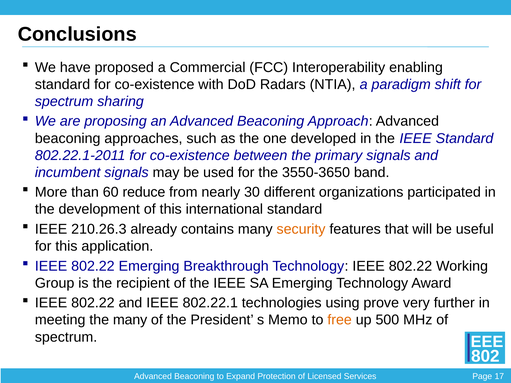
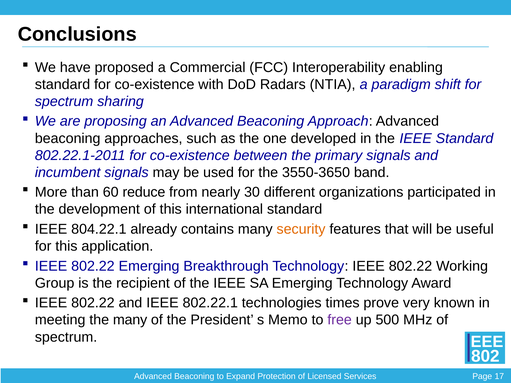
210.26.3: 210.26.3 -> 804.22.1 (99, 229)
using: using -> times (343, 303)
further: further -> known (454, 303)
free colour: orange -> purple (340, 320)
